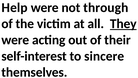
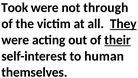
Help: Help -> Took (15, 8)
their underline: none -> present (118, 40)
sincere: sincere -> human (104, 56)
